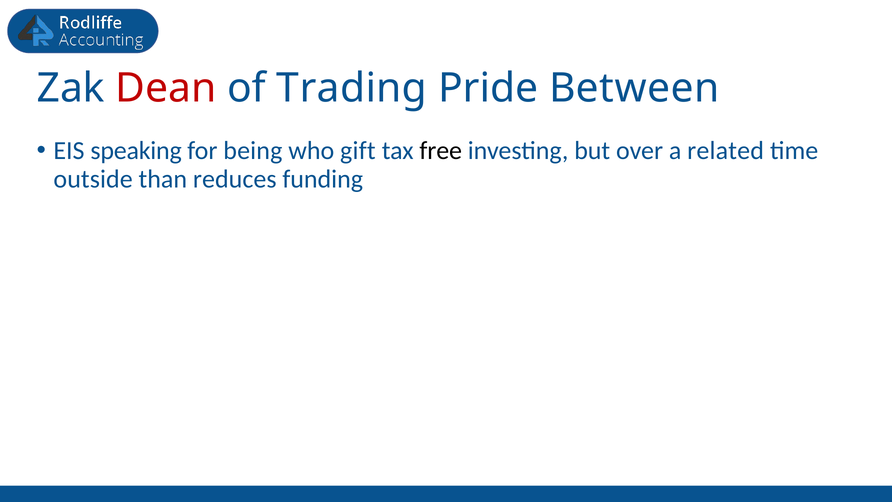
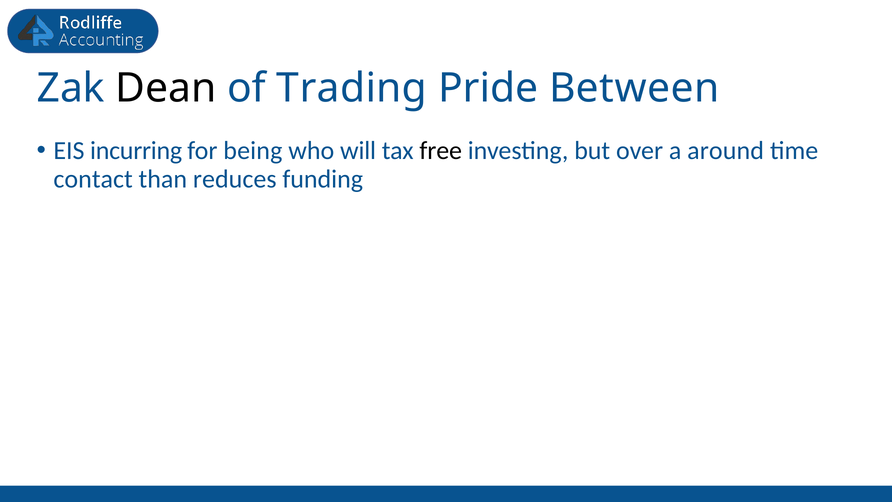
Dean colour: red -> black (166, 88)
speaking: speaking -> incurring (136, 151)
gift: gift -> will (358, 151)
related: related -> around (726, 151)
outside: outside -> contact (93, 179)
